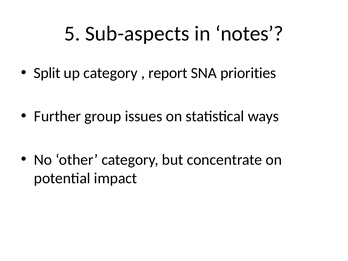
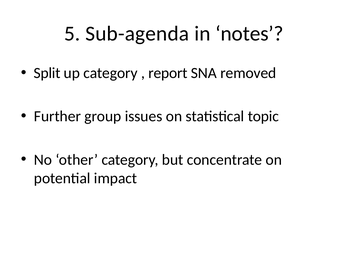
Sub-aspects: Sub-aspects -> Sub-agenda (137, 34)
priorities: priorities -> removed (248, 73)
ways: ways -> topic (263, 116)
